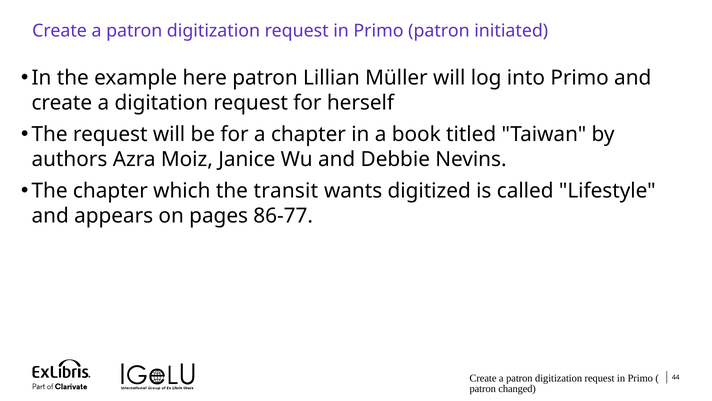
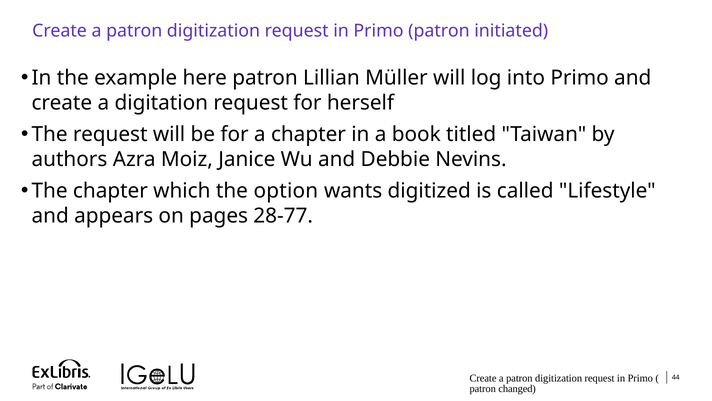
transit: transit -> option (286, 191)
86-77: 86-77 -> 28-77 (283, 215)
